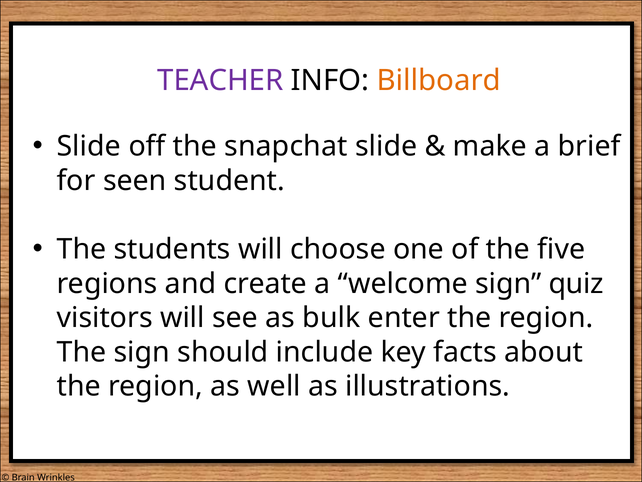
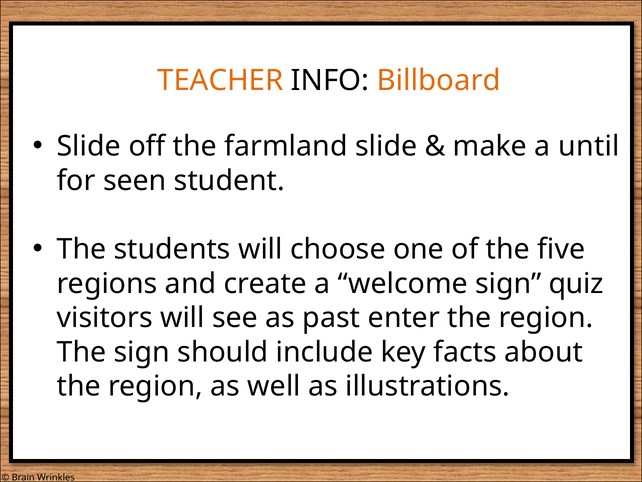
TEACHER colour: purple -> orange (220, 81)
snapchat: snapchat -> farmland (286, 146)
brief: brief -> until (589, 146)
bulk: bulk -> past (331, 318)
